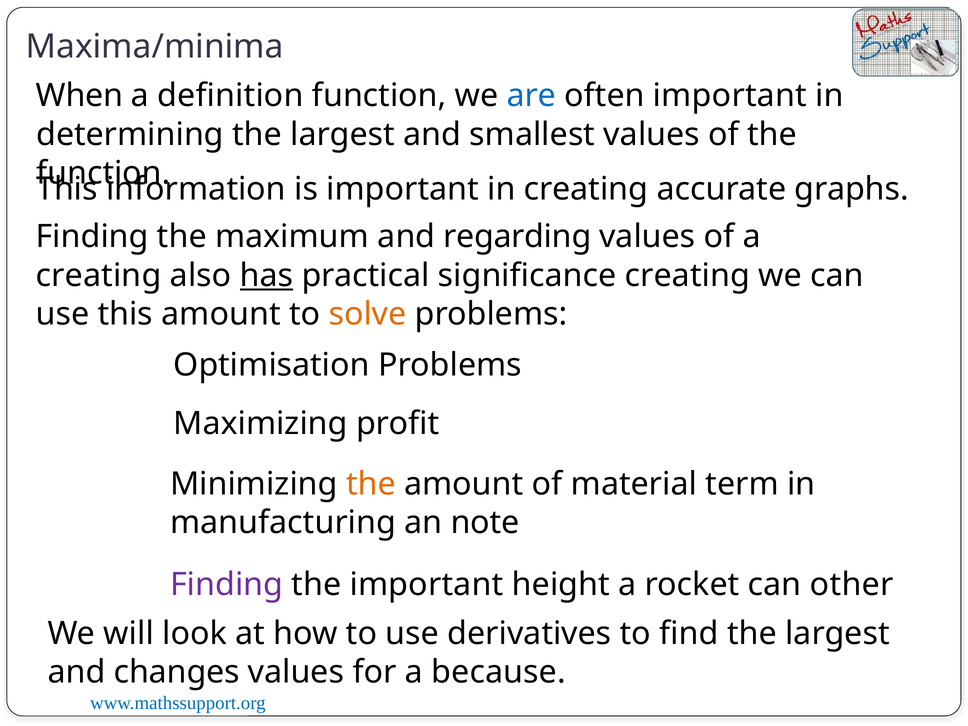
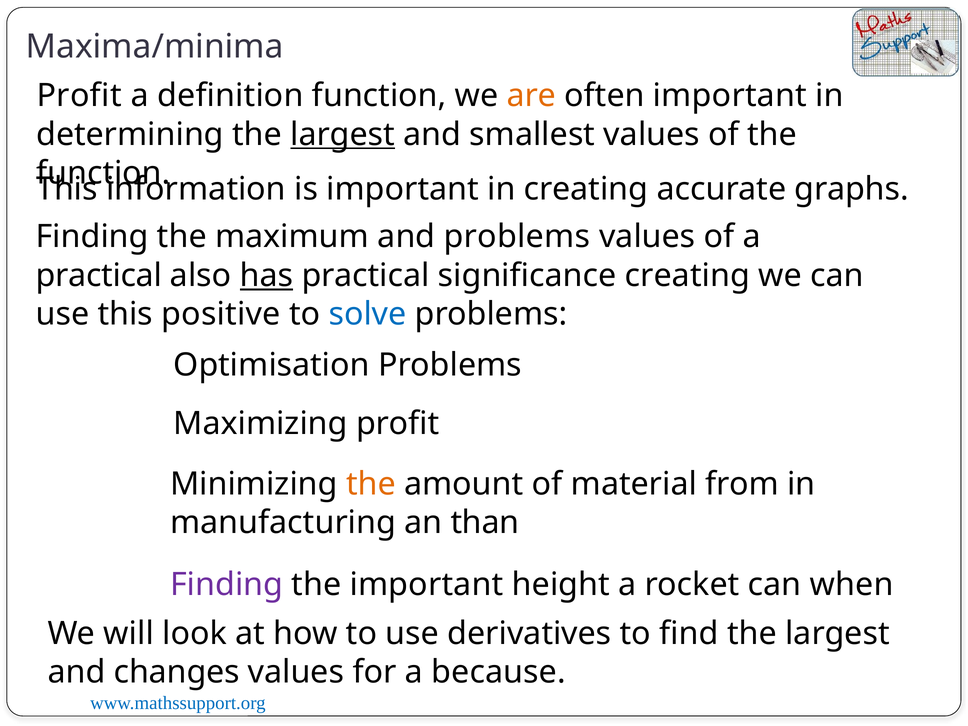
When: When -> Profit (79, 96)
are colour: blue -> orange (531, 96)
largest underline: none -> present (343, 134)
and regarding: regarding -> problems (517, 237)
creating: creating -> practical (99, 275)
this amount: amount -> positive (221, 314)
solve colour: orange -> blue (368, 314)
term: term -> from (742, 484)
note: note -> than (485, 523)
other: other -> when (852, 584)
